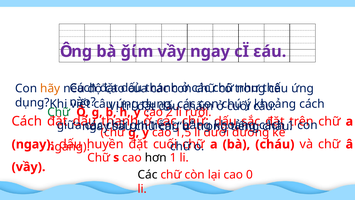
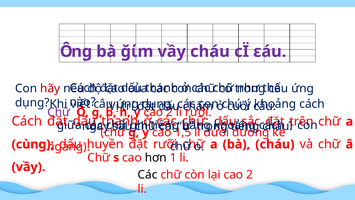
vầy ngay: ngay -> cháu (210, 51)
hãy colour: orange -> red (50, 88)
Chữ colour: green -> purple (59, 112)
ngay: ngay -> cùng (33, 144)
đặt cuối: cuối -> rưỡi (165, 144)
lại cao 0: 0 -> 2 (250, 174)
